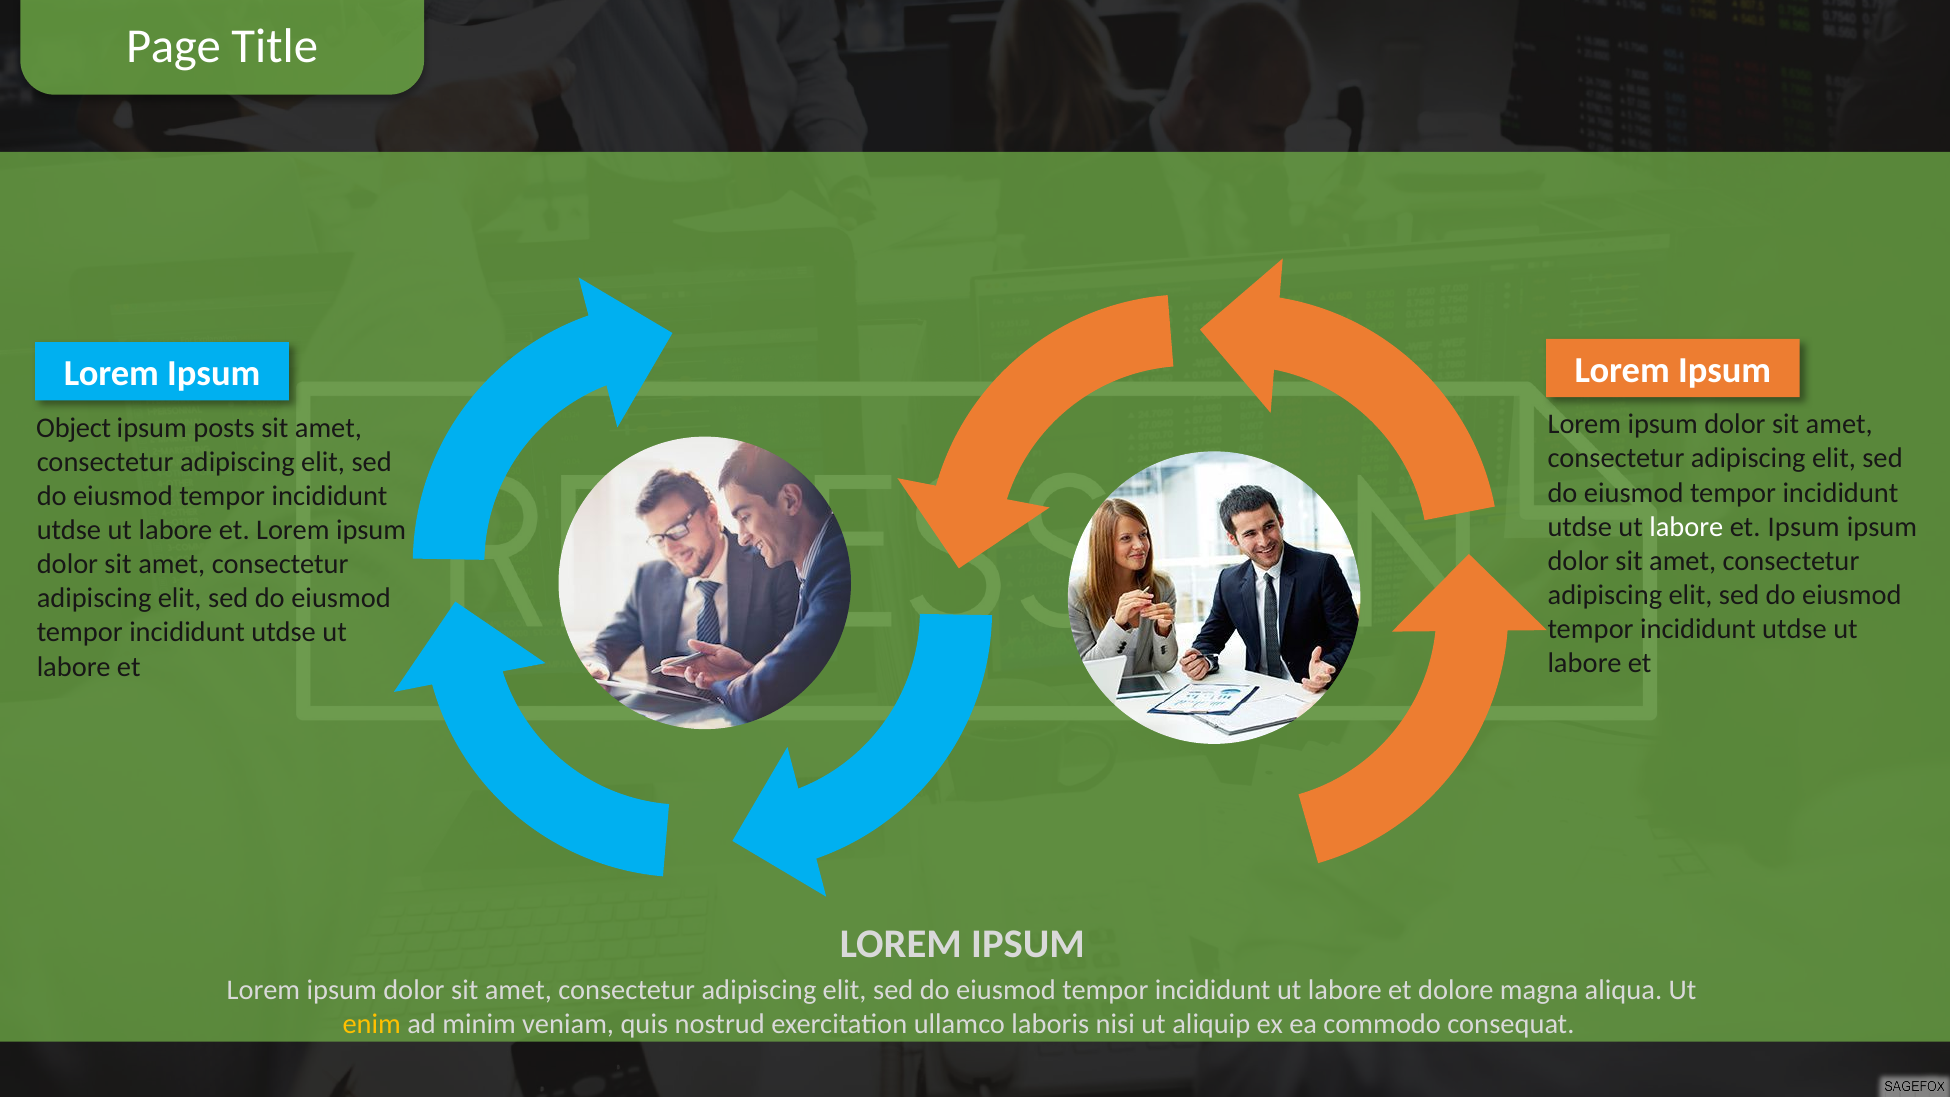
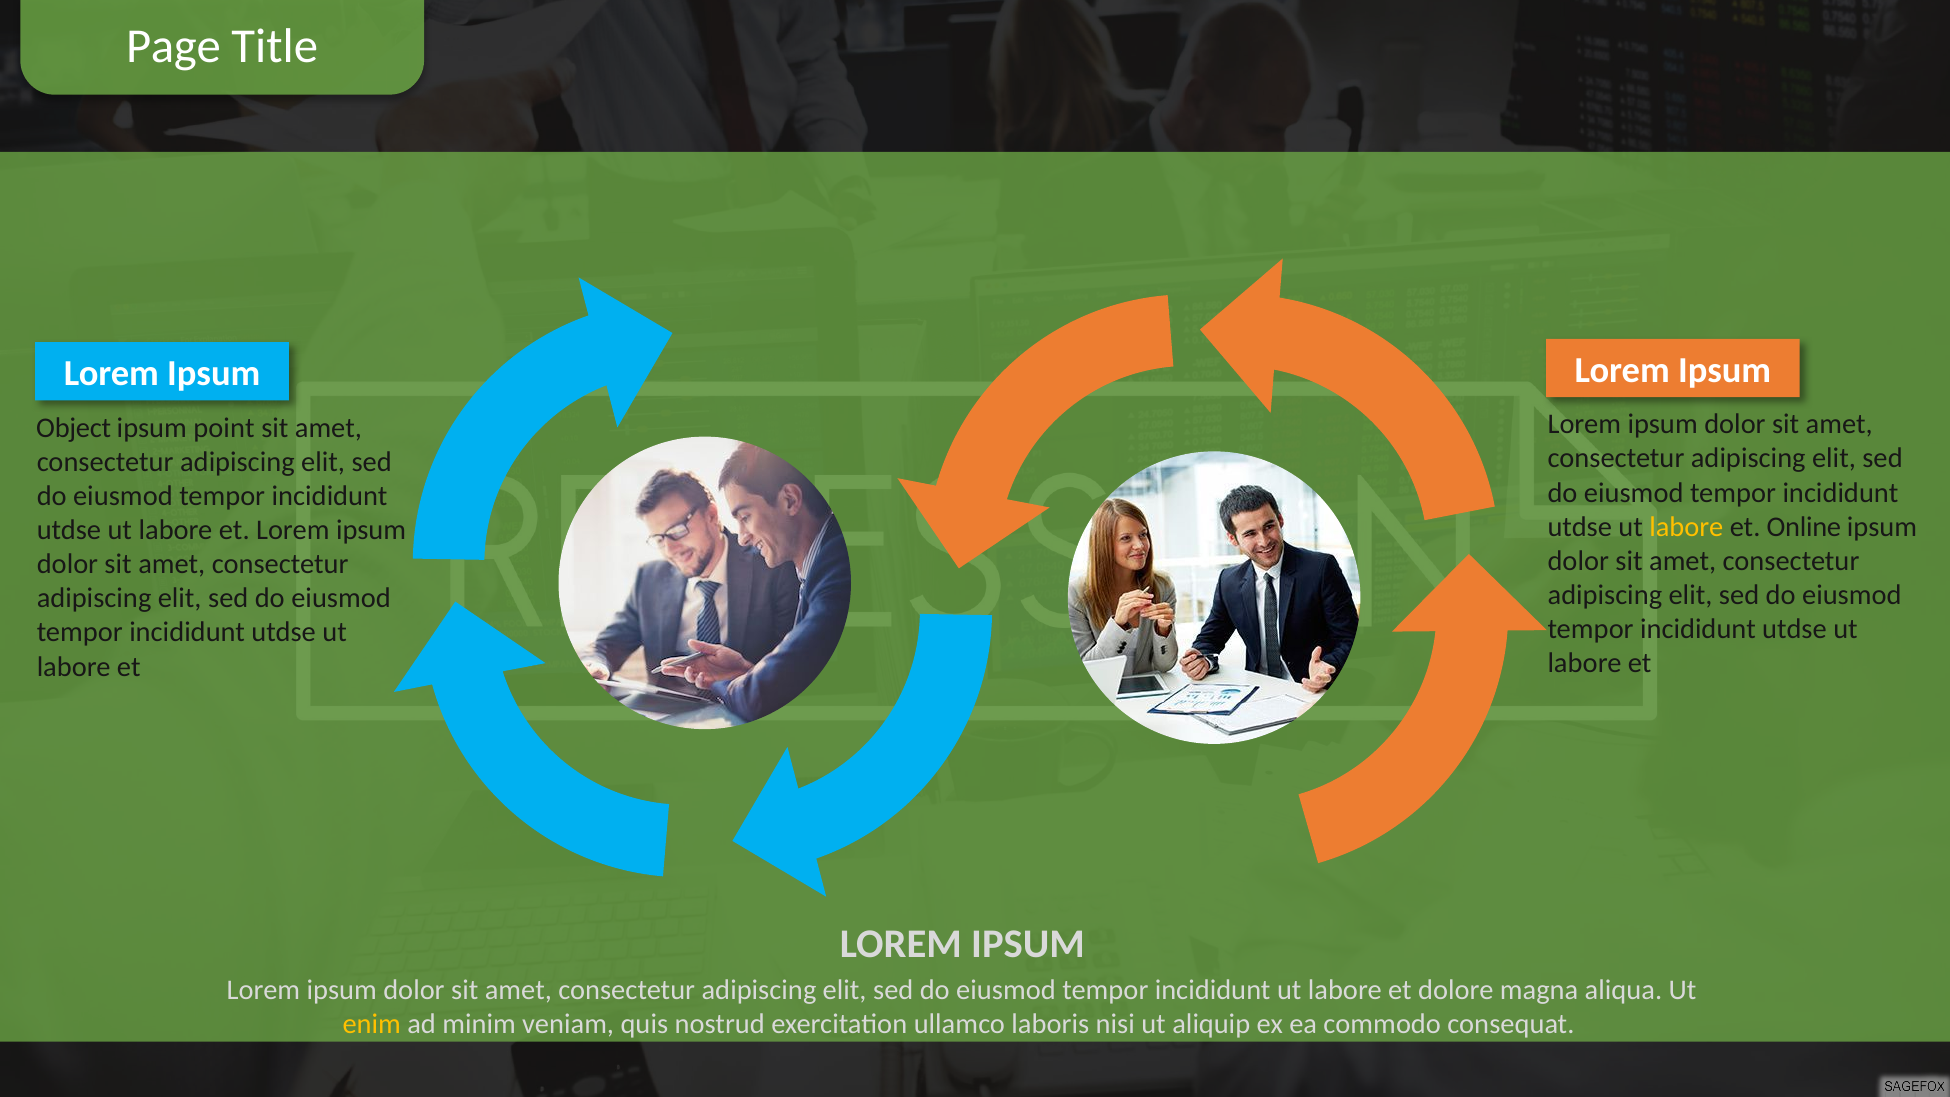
posts: posts -> point (224, 428)
labore colour: white -> yellow (1686, 527)
et Ipsum: Ipsum -> Online (1804, 527)
